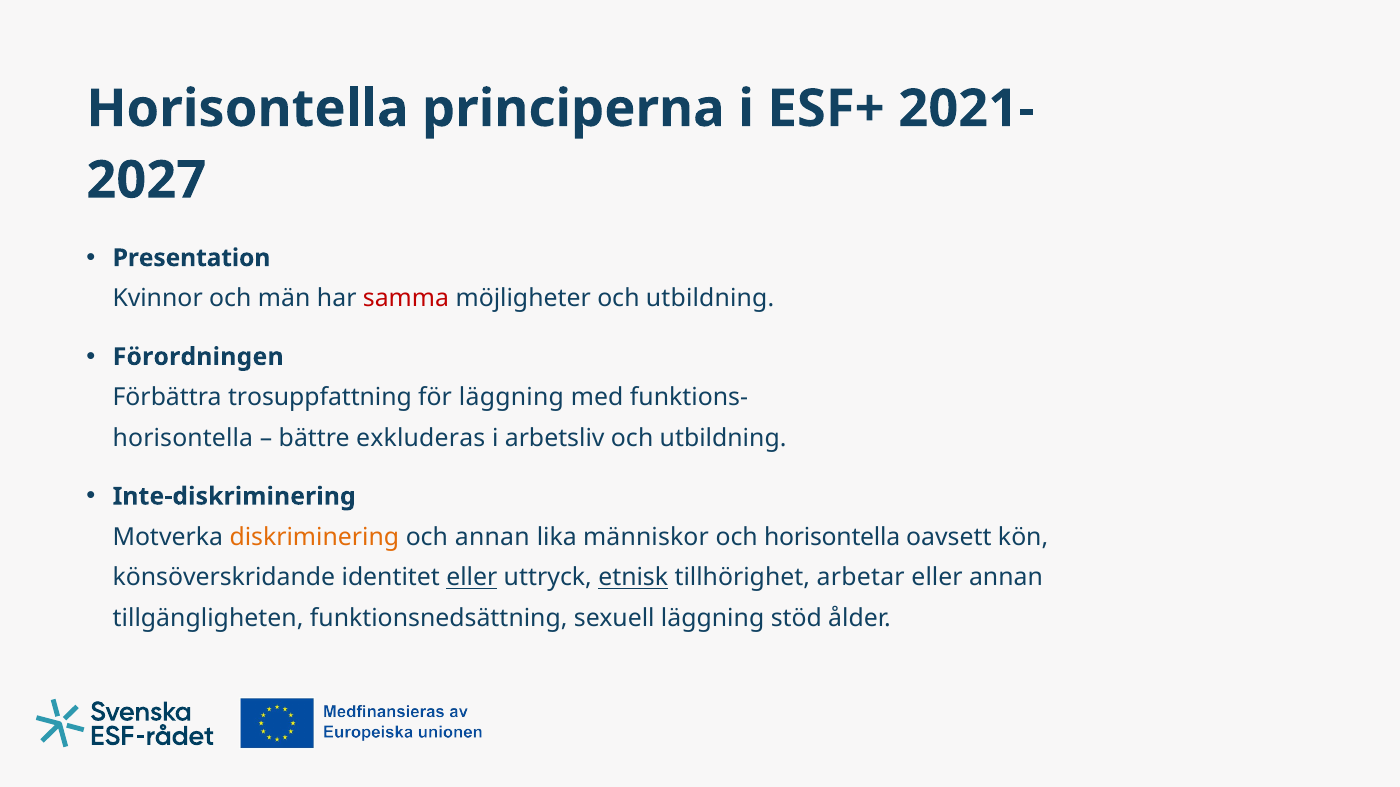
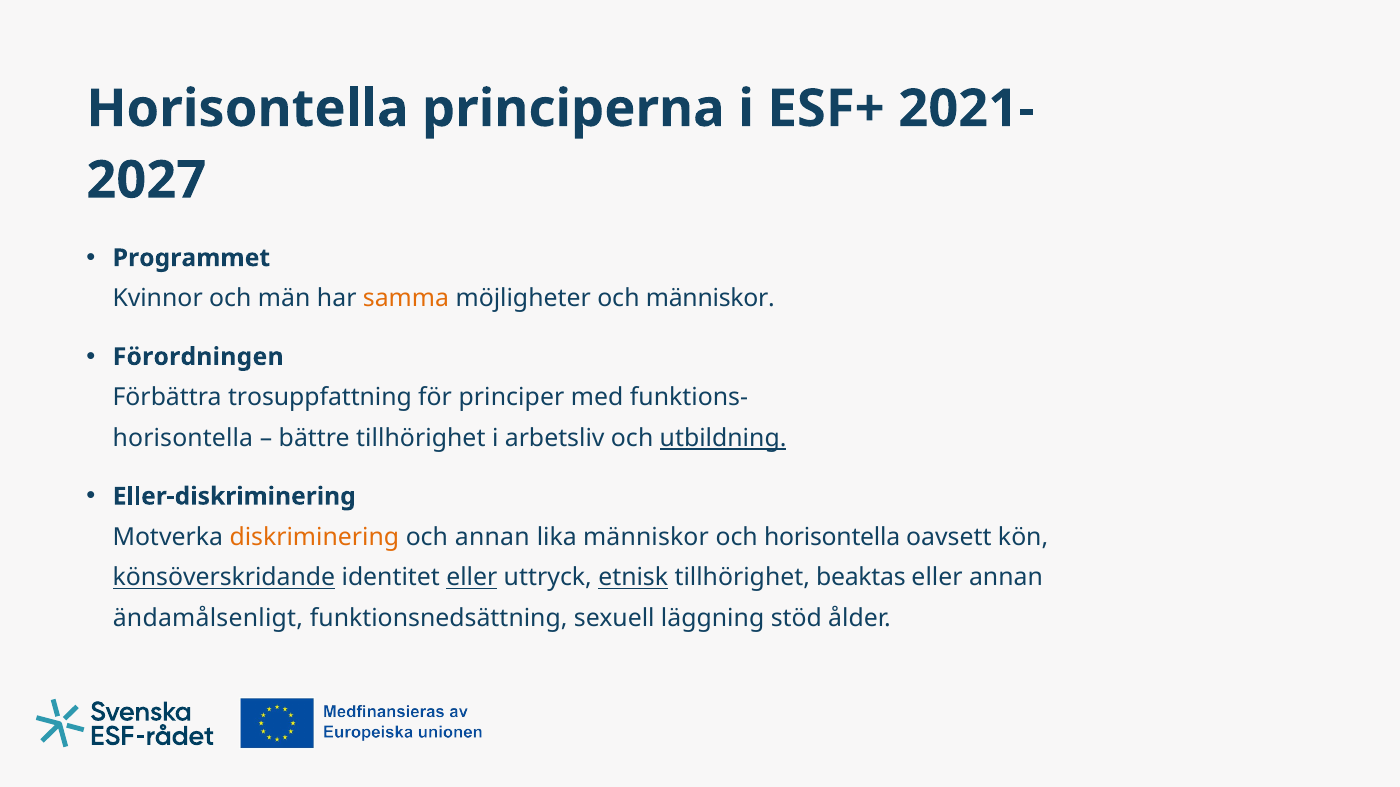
Presentation: Presentation -> Programmet (191, 258)
samma colour: red -> orange (406, 299)
möjligheter och utbildning: utbildning -> människor (710, 299)
för läggning: läggning -> principer (511, 398)
bättre exkluderas: exkluderas -> tillhörighet (421, 438)
utbildning underline: none -> present (723, 438)
Inte-diskriminering: Inte-diskriminering -> Eller-diskriminering (234, 497)
könsöverskridande underline: none -> present (224, 578)
arbetar: arbetar -> beaktas (861, 578)
tillgängligheten: tillgängligheten -> ändamålsenligt (208, 619)
